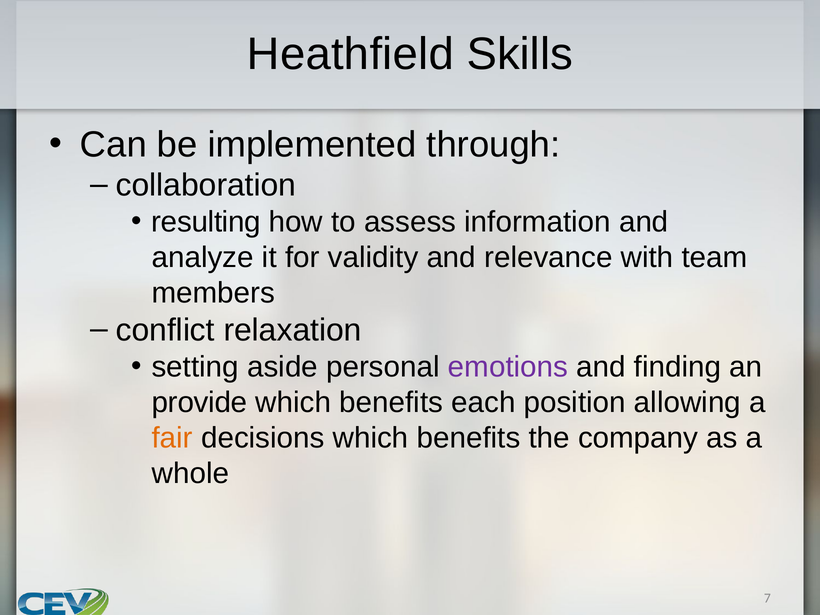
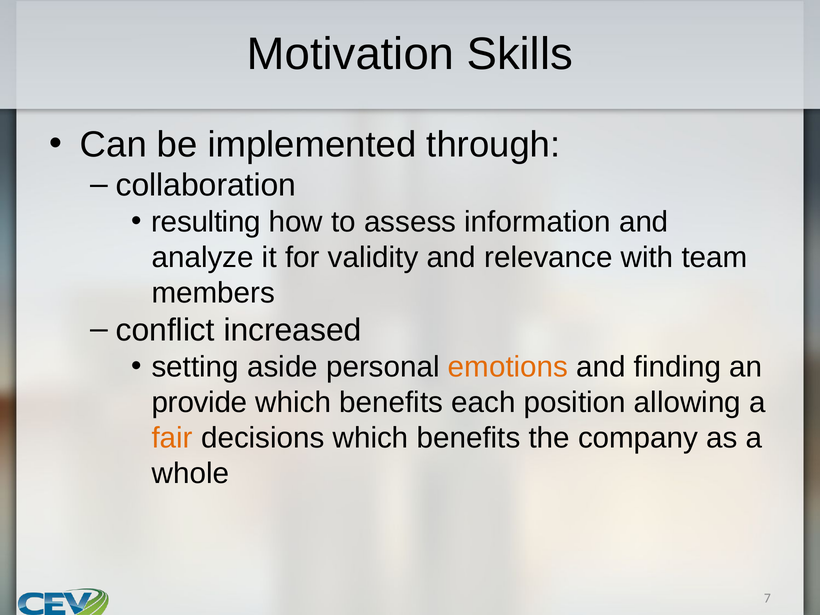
Heathfield: Heathfield -> Motivation (351, 54)
relaxation: relaxation -> increased (293, 330)
emotions colour: purple -> orange (508, 367)
